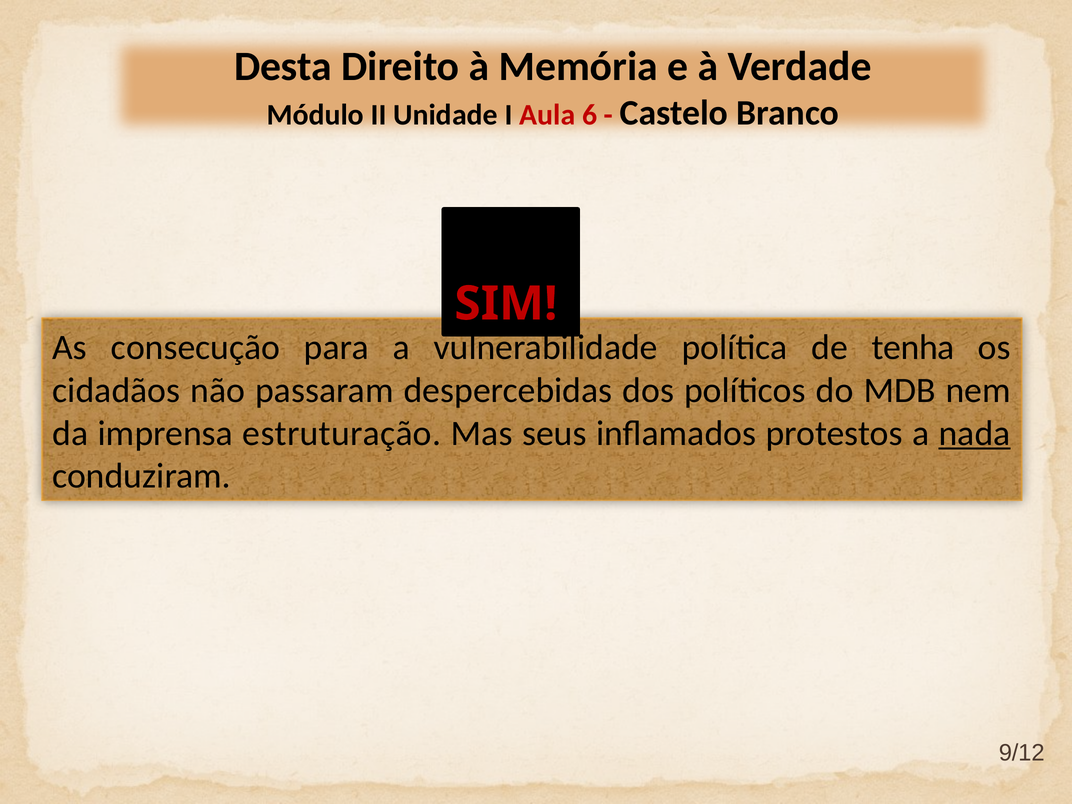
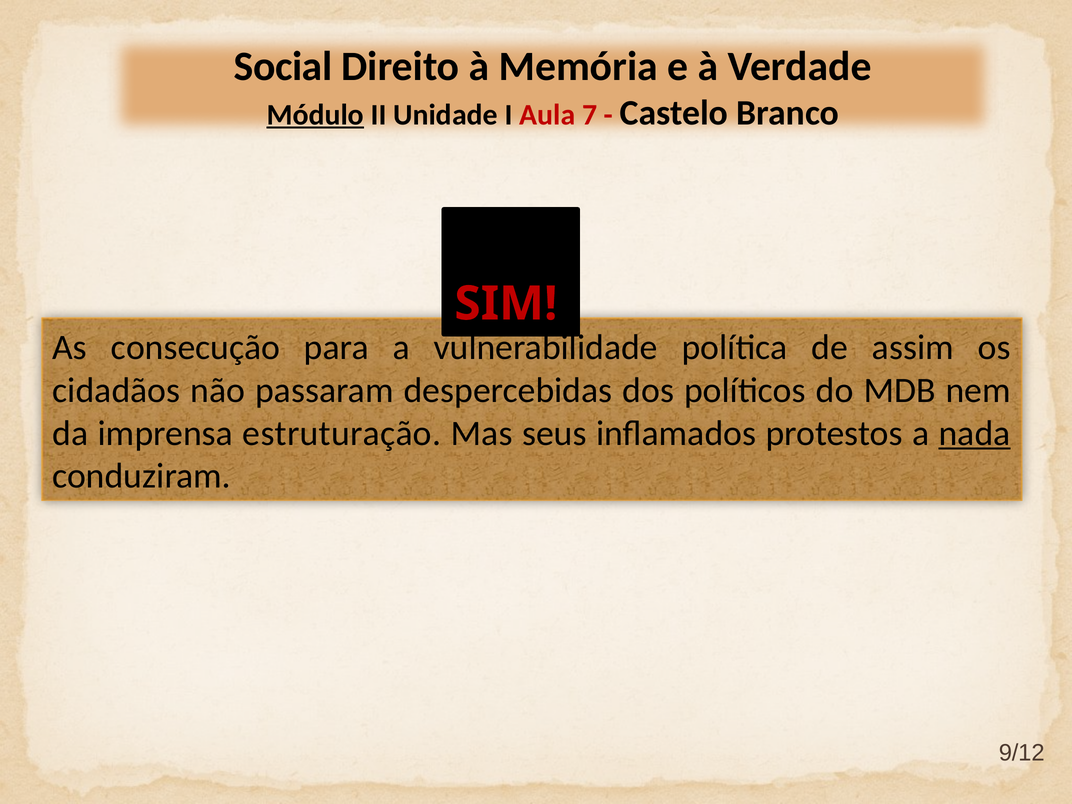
Desta: Desta -> Social (283, 67)
Módulo underline: none -> present (315, 115)
6: 6 -> 7 (590, 115)
tenha: tenha -> assim (913, 347)
